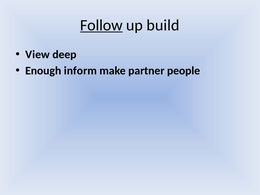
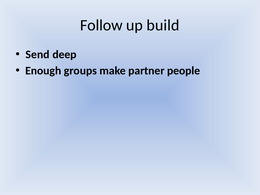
Follow underline: present -> none (101, 25)
View: View -> Send (38, 55)
inform: inform -> groups (80, 71)
